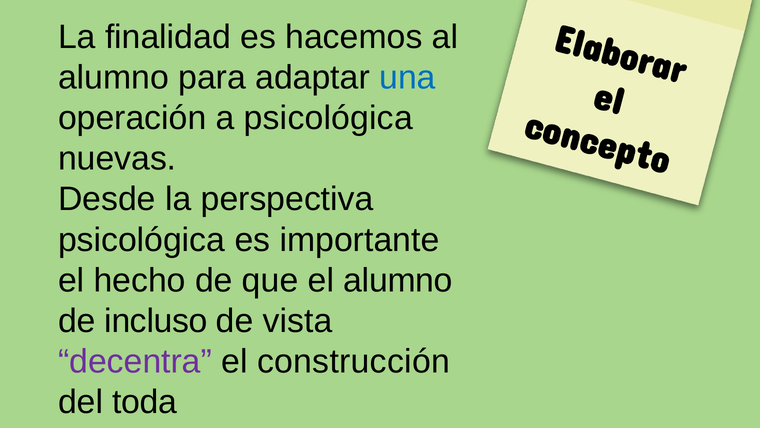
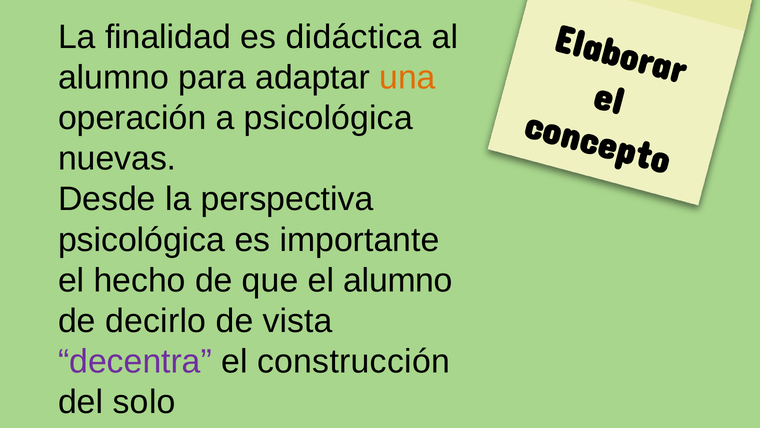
hacemos: hacemos -> didáctica (354, 37)
una colour: blue -> orange (407, 77)
incluso: incluso -> decirlo (156, 321)
toda: toda -> solo (144, 402)
